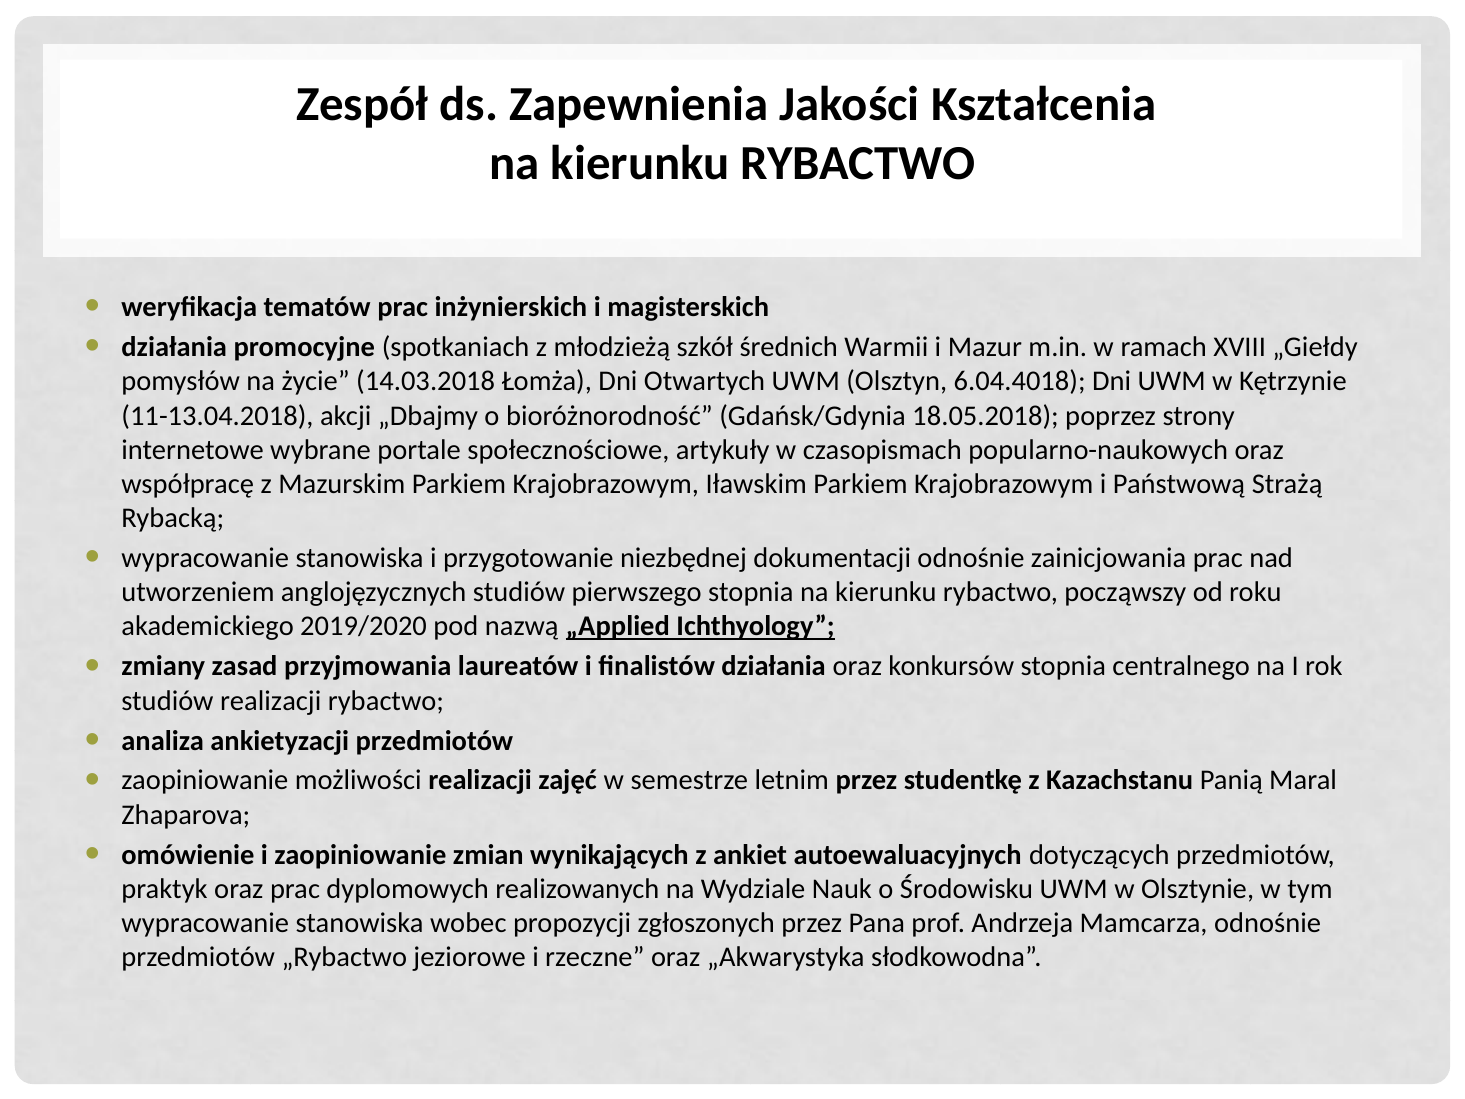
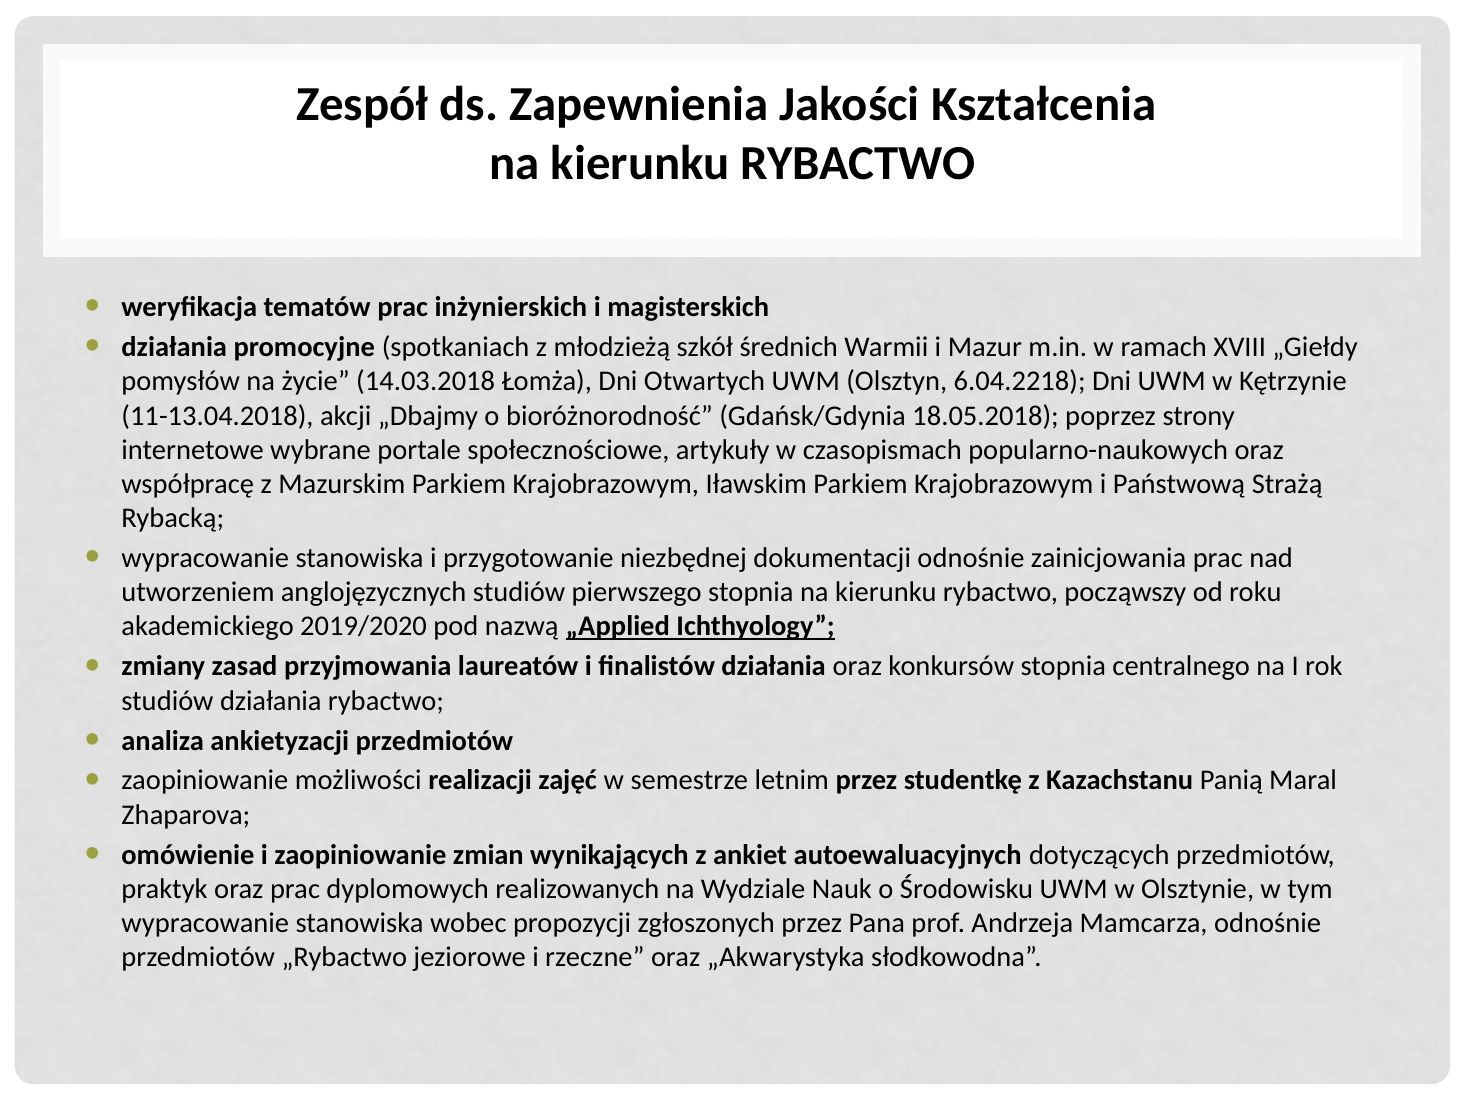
6.04.4018: 6.04.4018 -> 6.04.2218 (1020, 381)
studiów realizacji: realizacji -> działania (271, 701)
